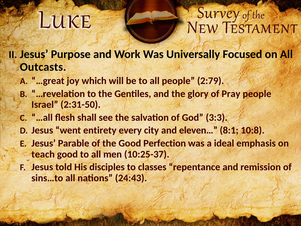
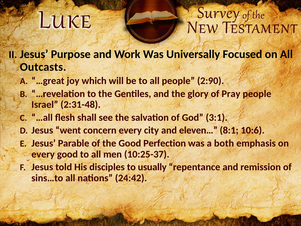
2:79: 2:79 -> 2:90 (211, 81)
2:31-50: 2:31-50 -> 2:31-48 (81, 104)
3:3: 3:3 -> 3:1 (217, 117)
entirety: entirety -> concern (100, 130)
10:8: 10:8 -> 10:6 (253, 130)
ideal: ideal -> both (224, 143)
teach: teach -> every (43, 154)
classes: classes -> usually (152, 167)
24:43: 24:43 -> 24:42 (131, 178)
